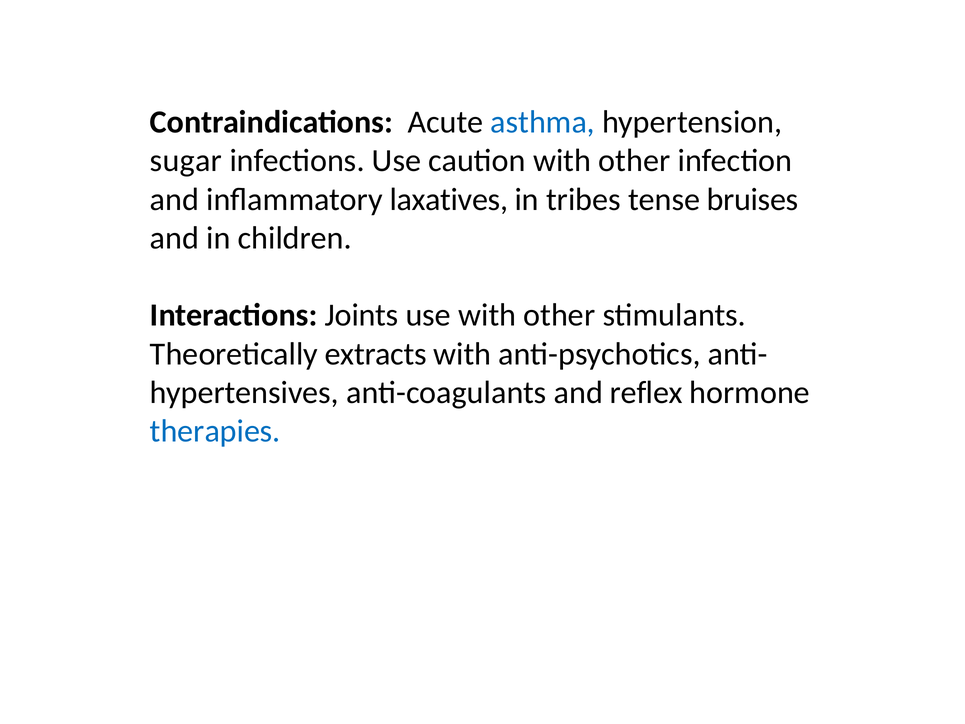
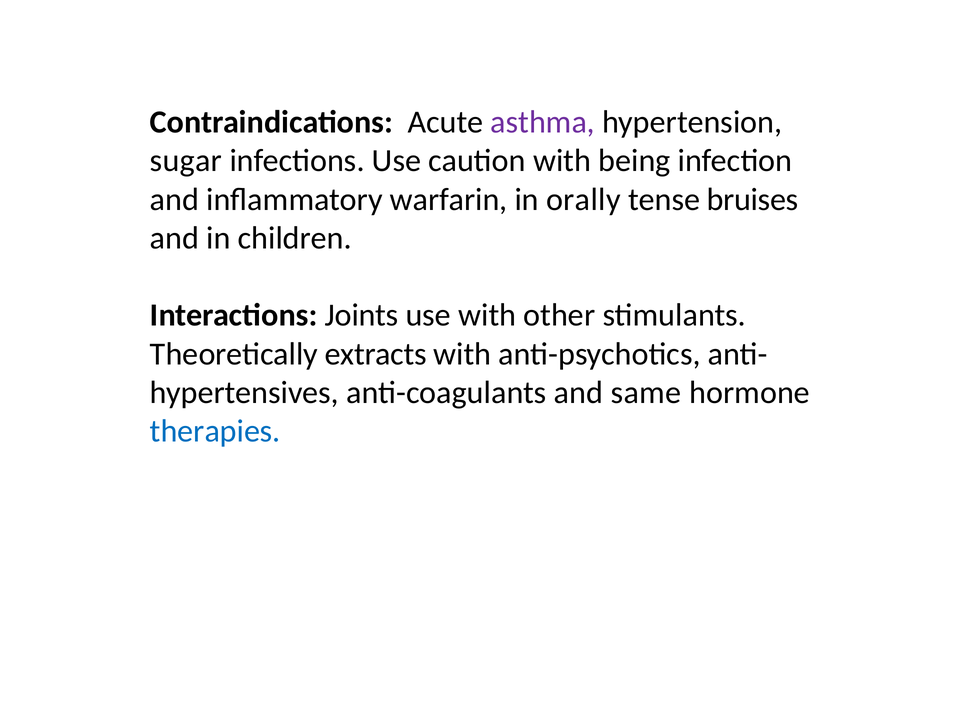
asthma colour: blue -> purple (543, 122)
caution with other: other -> being (634, 161)
laxatives: laxatives -> warfarin (449, 199)
tribes: tribes -> orally (583, 199)
reflex: reflex -> same (646, 392)
